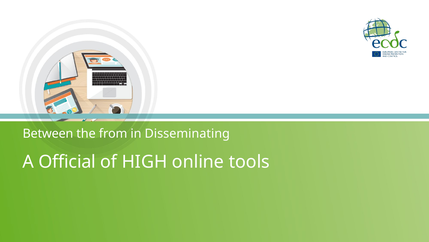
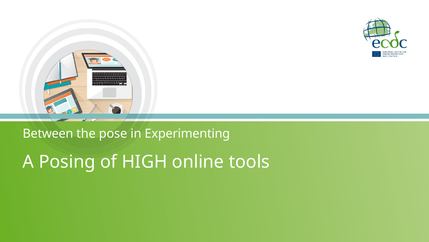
from: from -> pose (113, 133)
Disseminating: Disseminating -> Experimenting (187, 133)
Official: Official -> Posing (67, 162)
